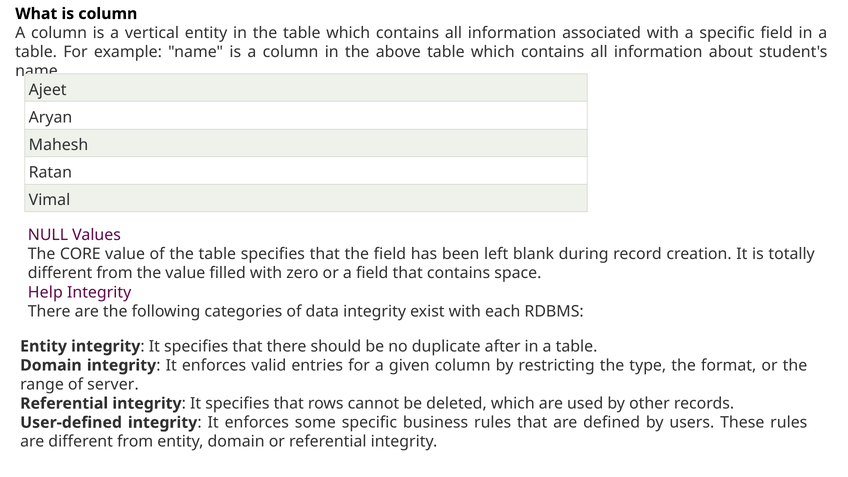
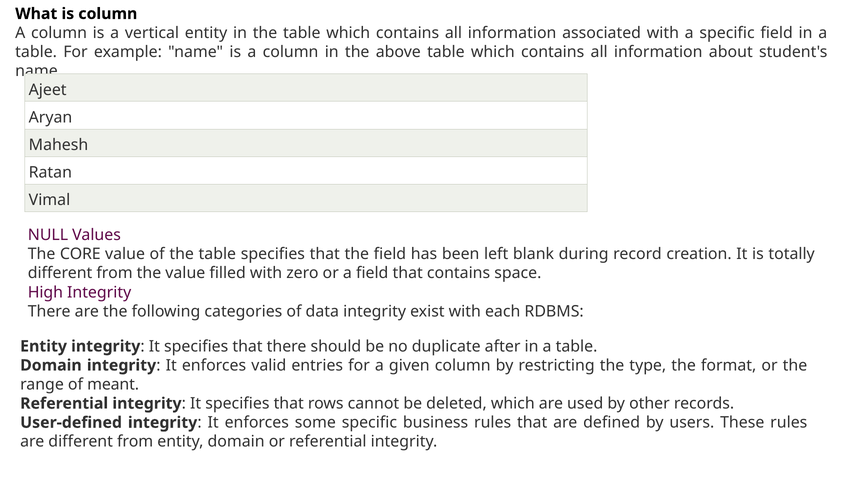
Help: Help -> High (45, 292)
server: server -> meant (113, 384)
